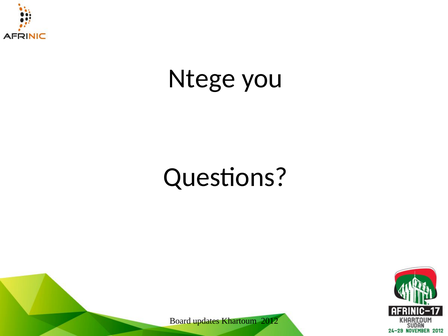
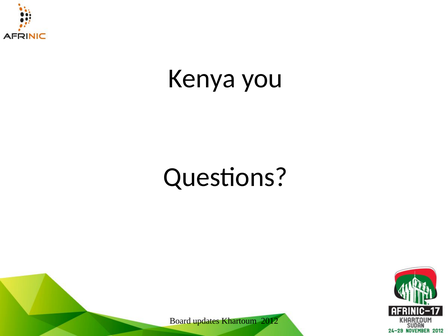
Ntege: Ntege -> Kenya (202, 79)
